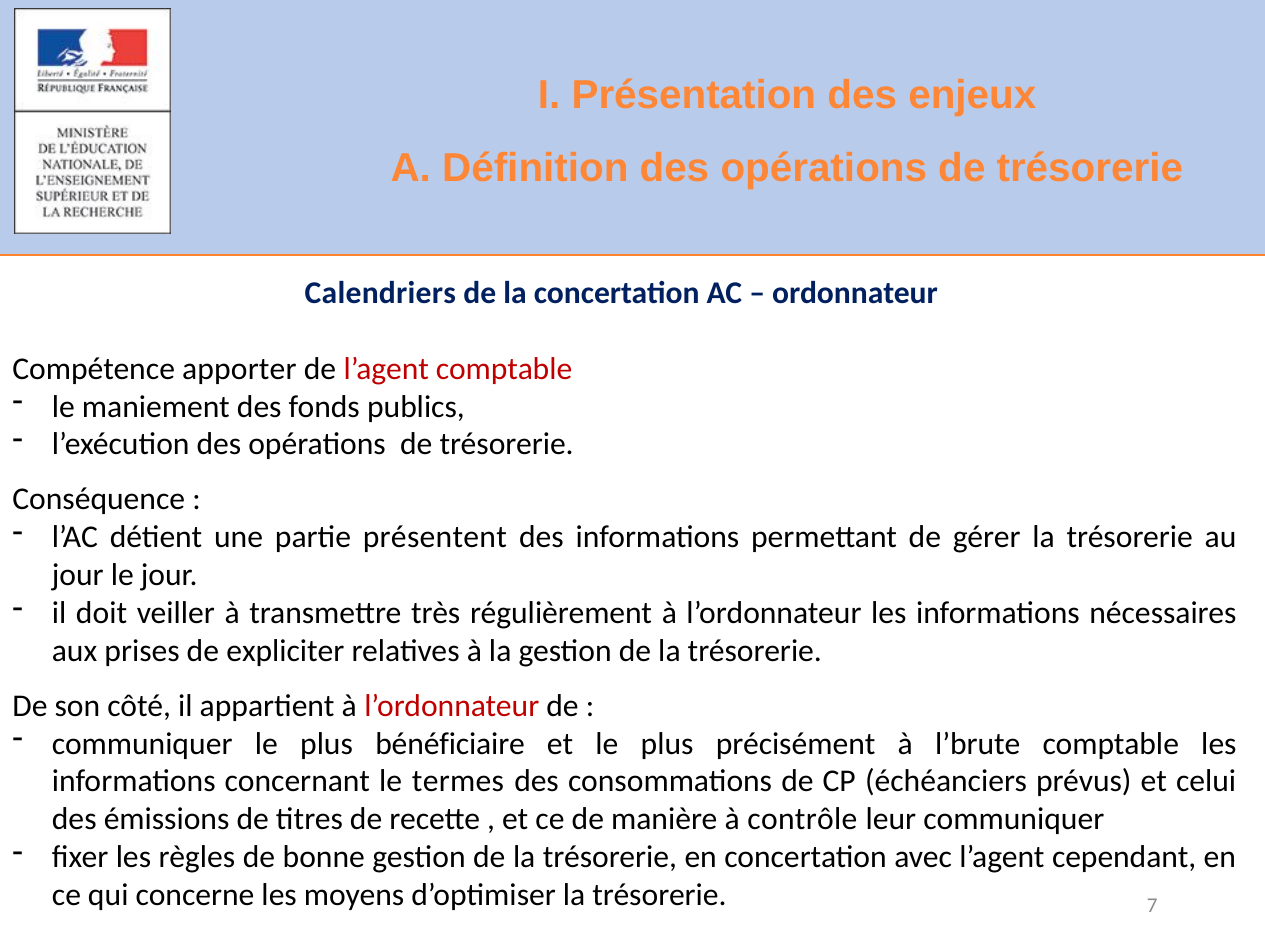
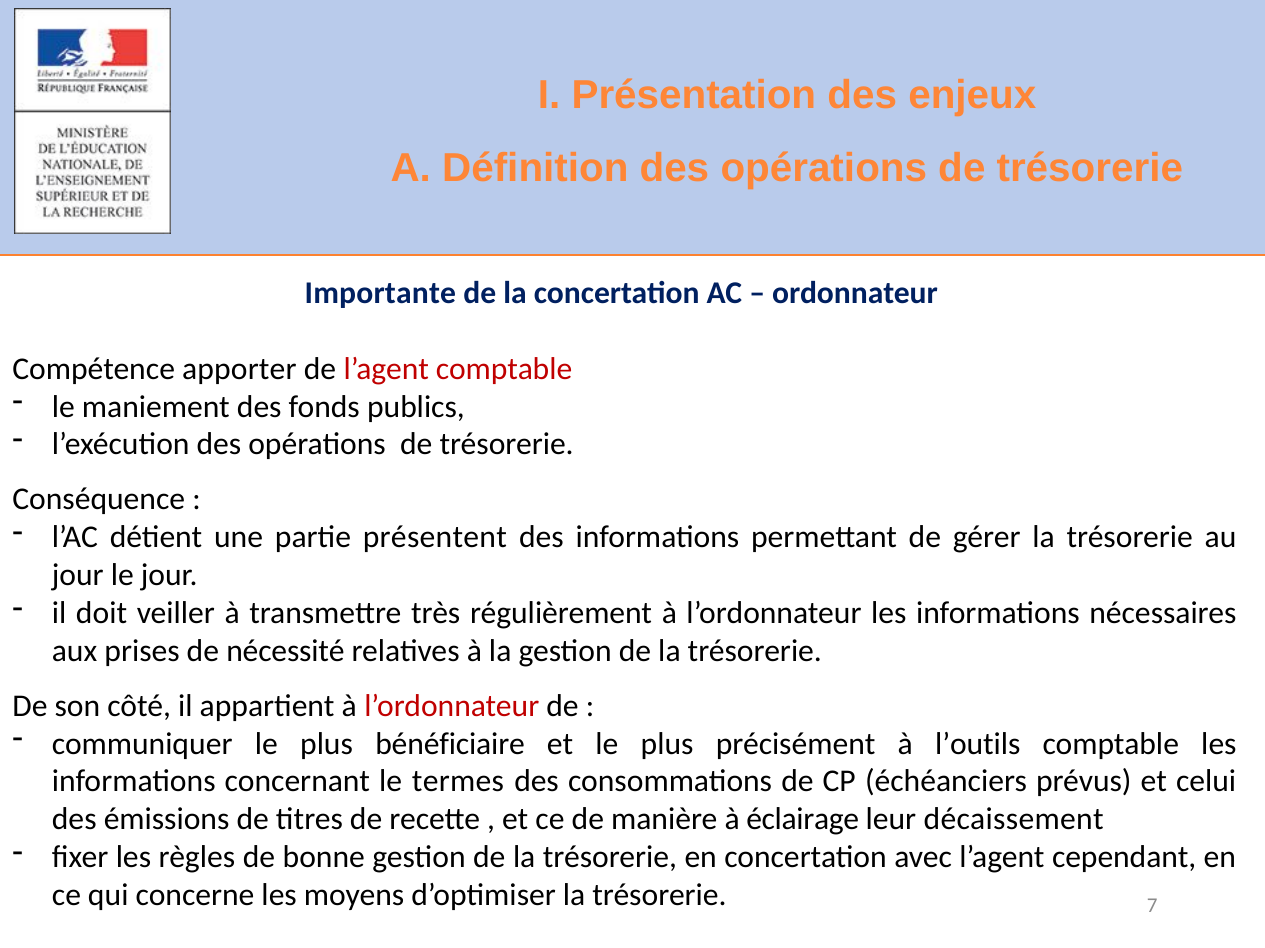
Calendriers: Calendriers -> Importante (380, 293)
expliciter: expliciter -> nécessité (285, 651)
l’brute: l’brute -> l’outils (978, 744)
contrôle: contrôle -> éclairage (803, 820)
leur communiquer: communiquer -> décaissement (1014, 820)
